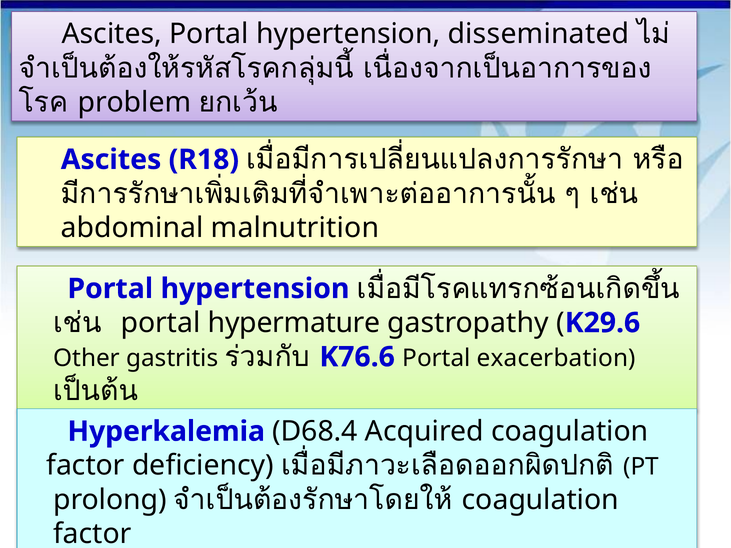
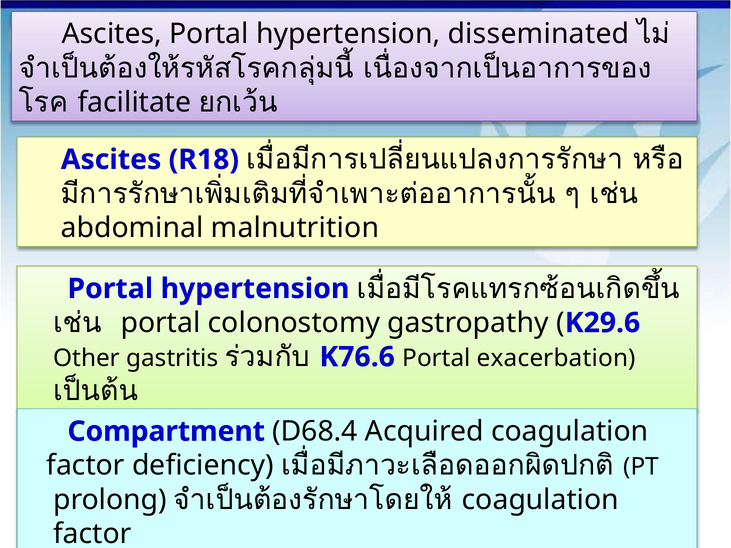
problem: problem -> facilitate (134, 102)
hypermature: hypermature -> colonostomy (294, 323)
Hyperkalemia: Hyperkalemia -> Compartment (166, 432)
